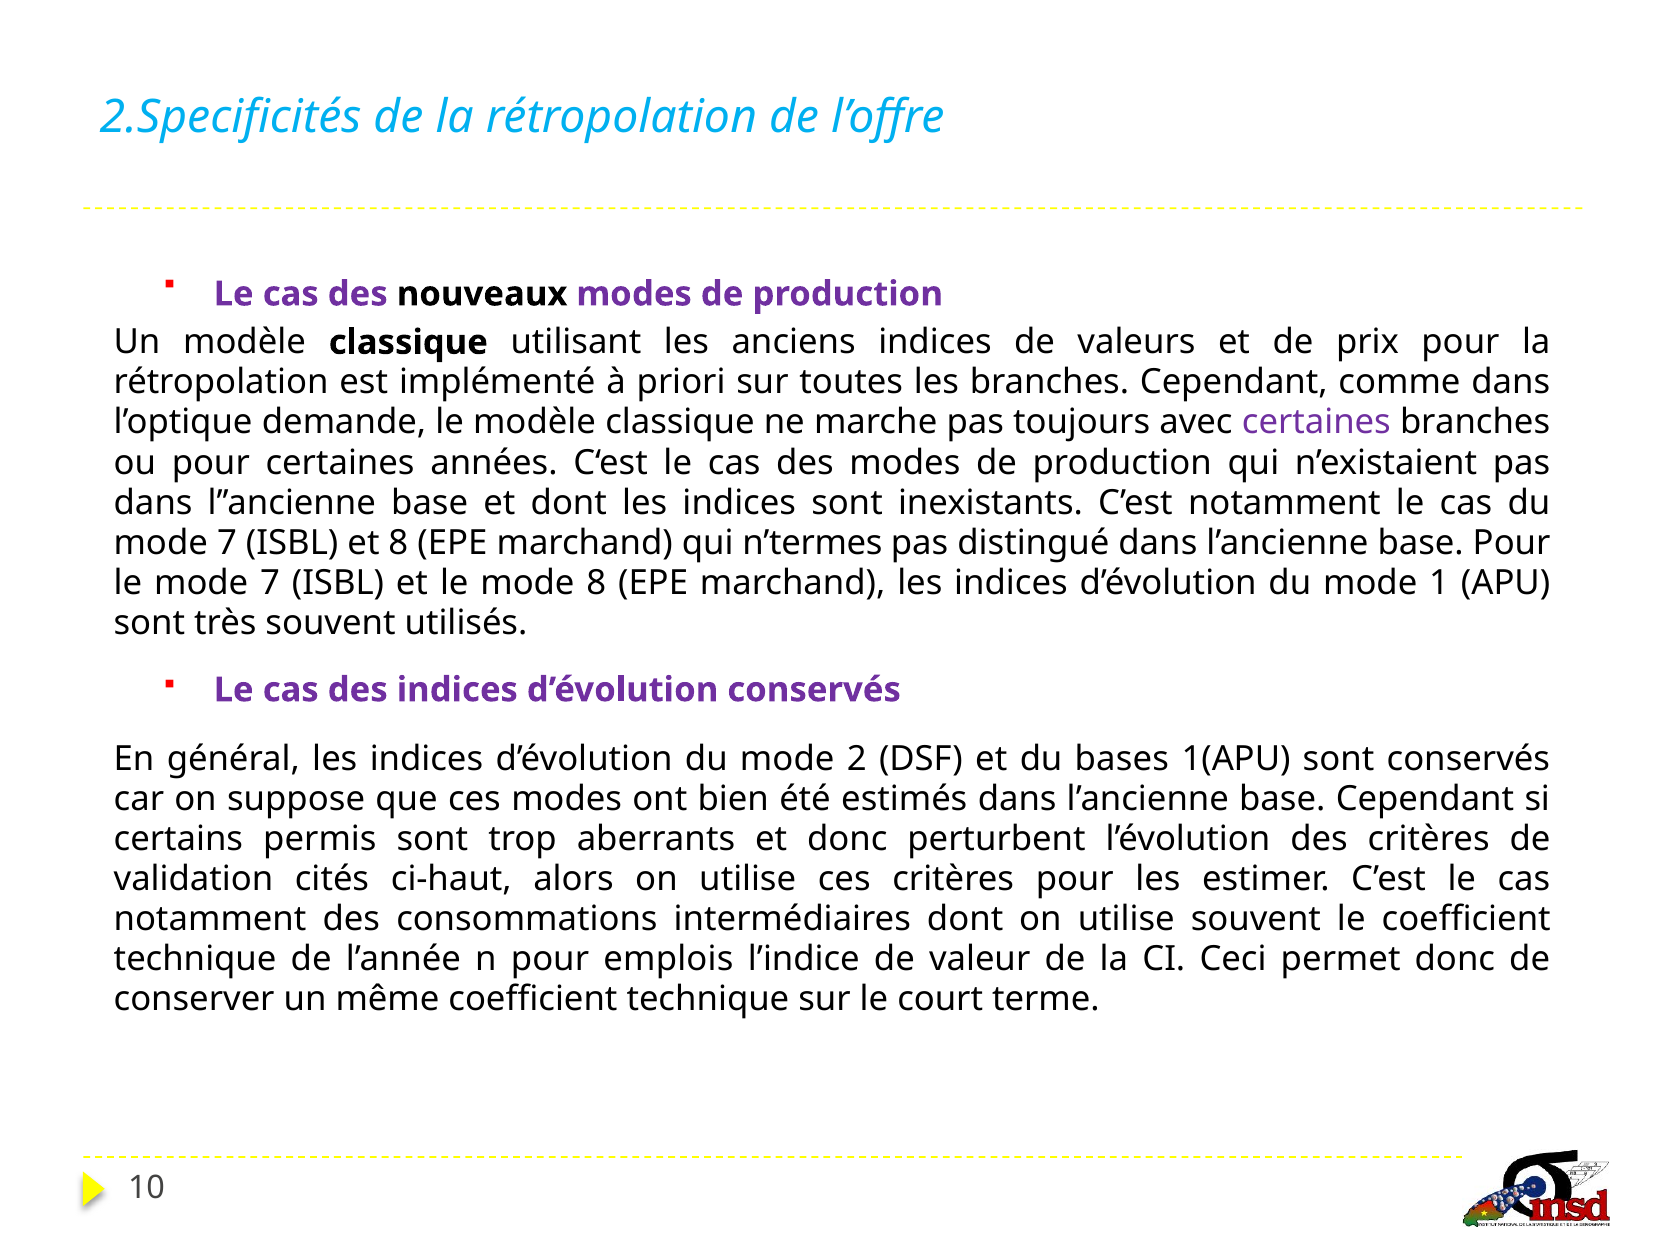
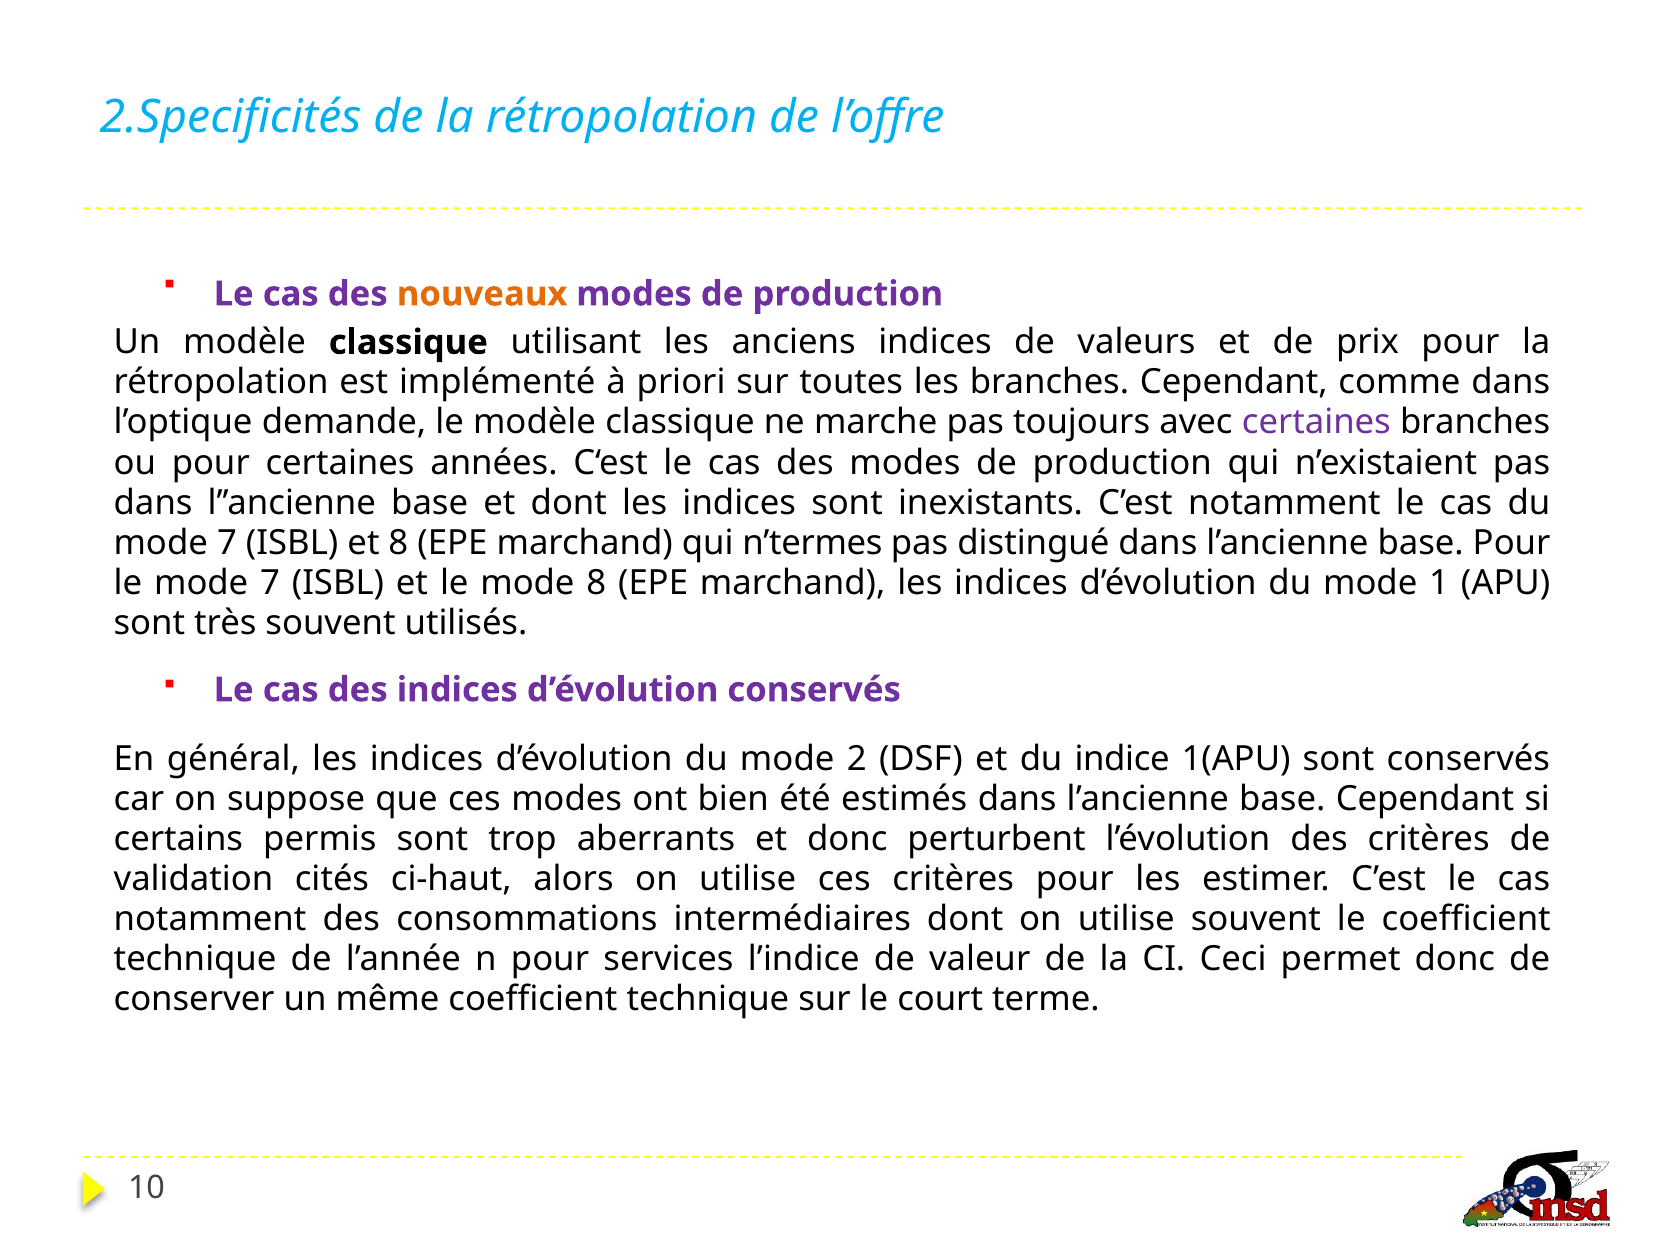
nouveaux colour: black -> orange (482, 294)
bases: bases -> indice (1122, 759)
emplois: emplois -> services (669, 960)
